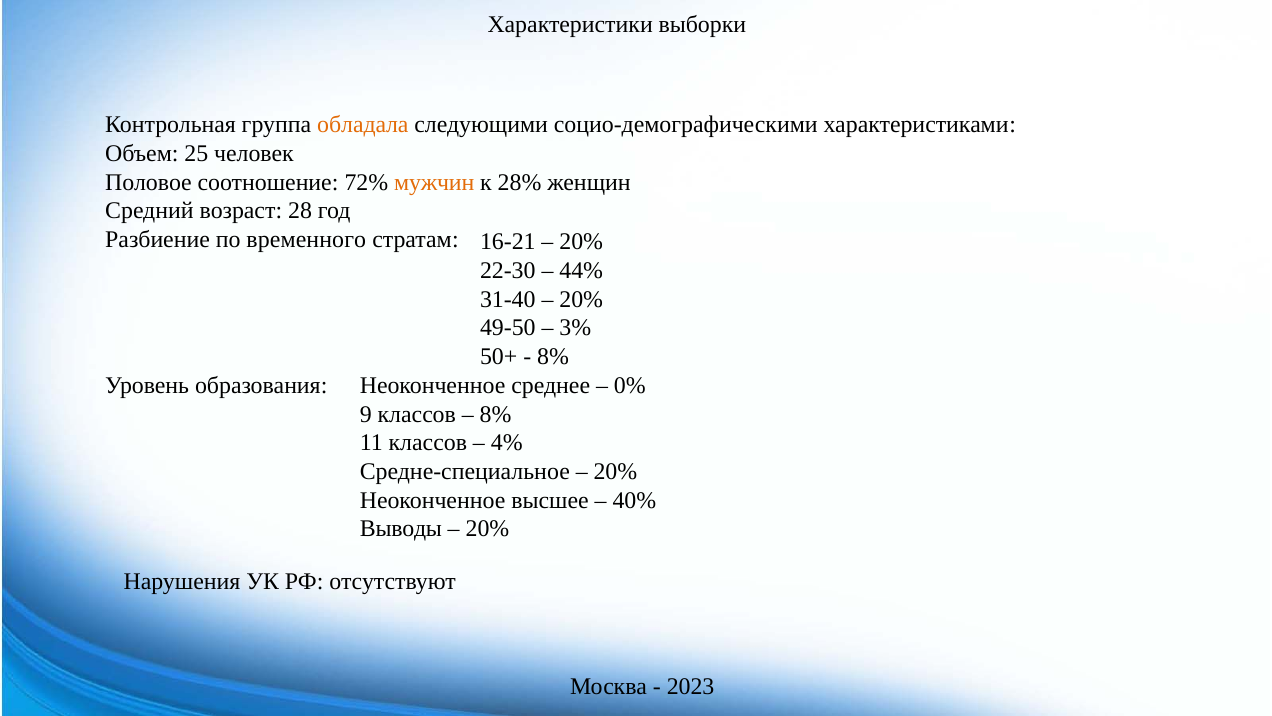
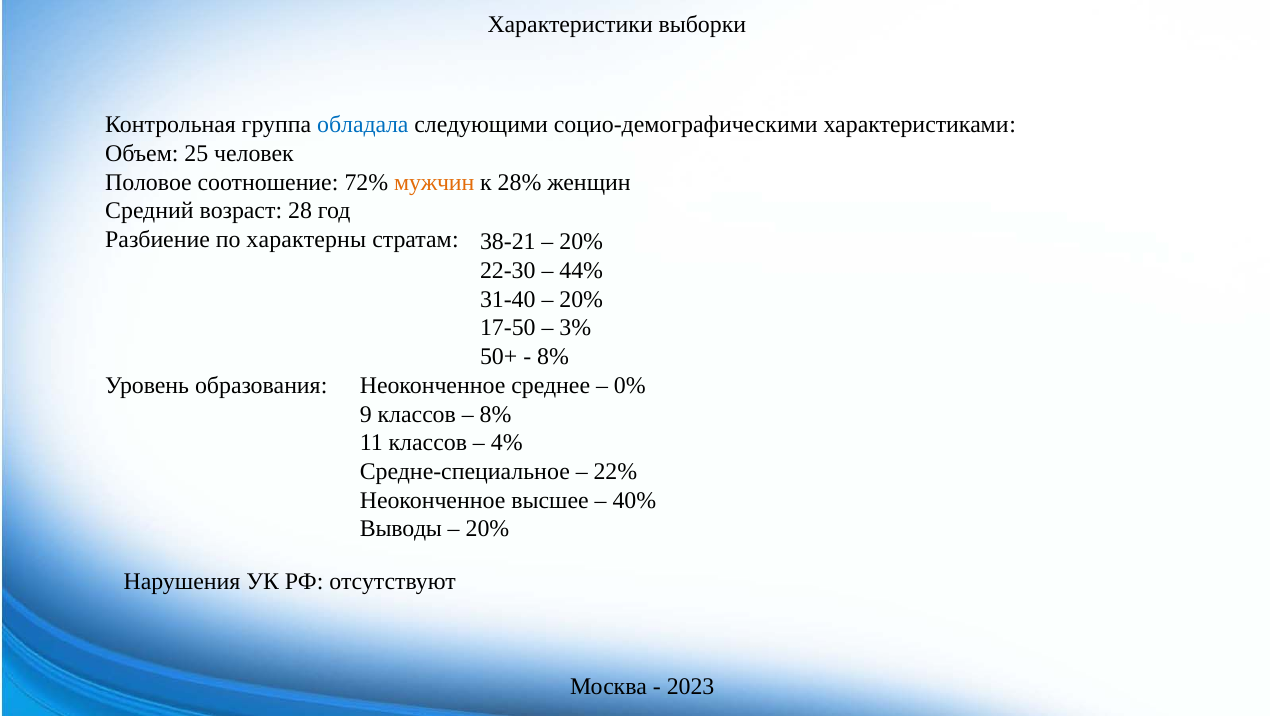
обладала colour: orange -> blue (363, 125)
временного: временного -> характерны (306, 239)
16-21: 16-21 -> 38-21 (508, 242)
49-50: 49-50 -> 17-50 (508, 328)
20%: 20% -> 22% (615, 471)
